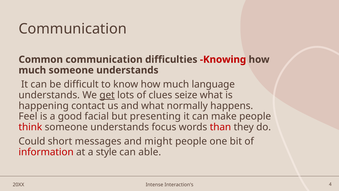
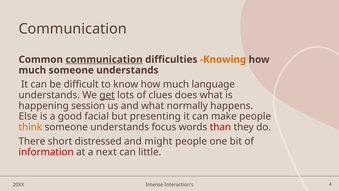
communication underline: none -> present (104, 59)
Knowing colour: red -> orange (223, 59)
seize: seize -> does (186, 95)
contact: contact -> session (88, 106)
Feel: Feel -> Else (28, 116)
think colour: red -> orange (30, 127)
Could: Could -> There (32, 141)
messages: messages -> distressed (98, 141)
style: style -> next (106, 152)
able: able -> little (150, 152)
